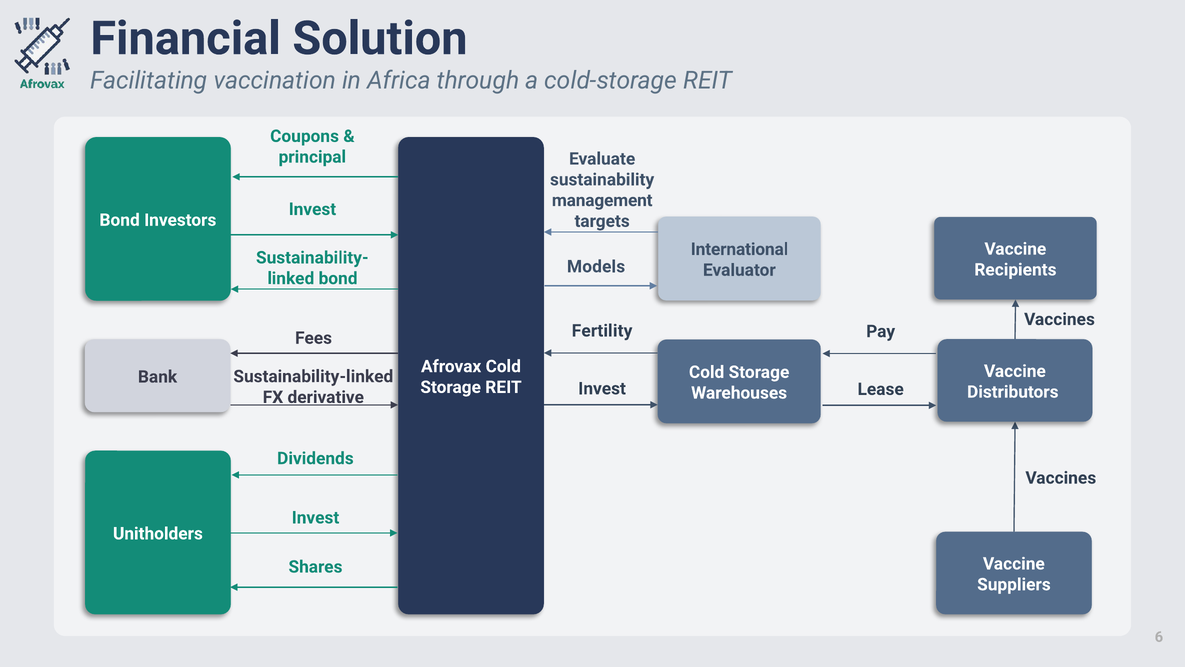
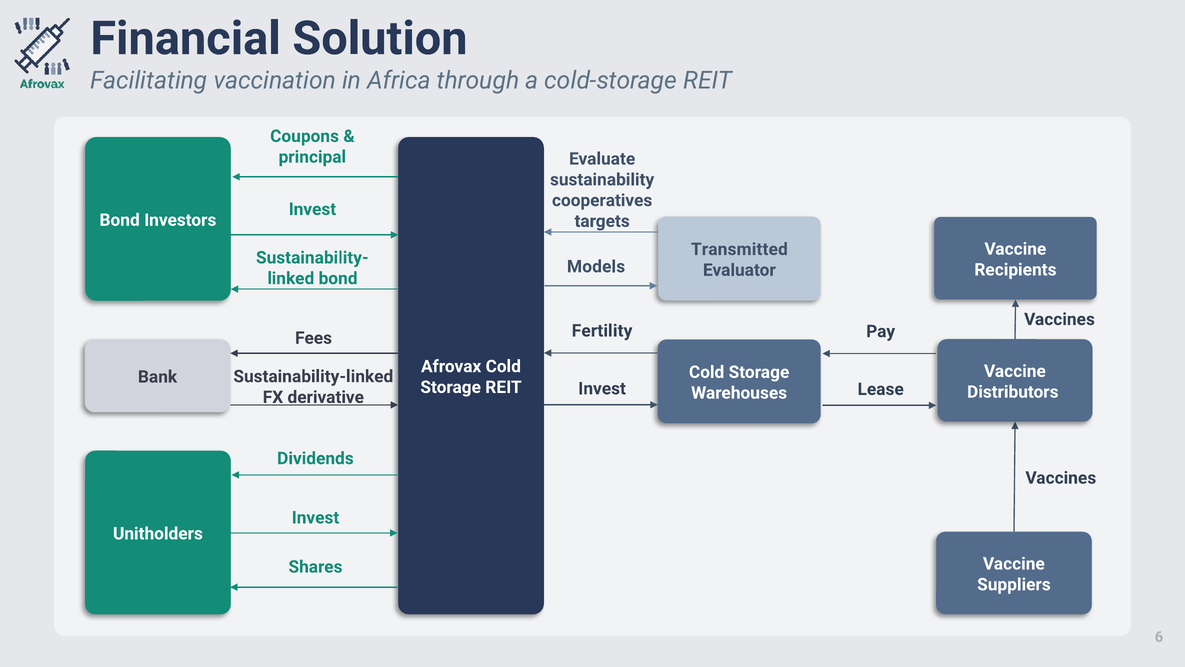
management: management -> cooperatives (602, 200)
International: International -> Transmitted (739, 249)
